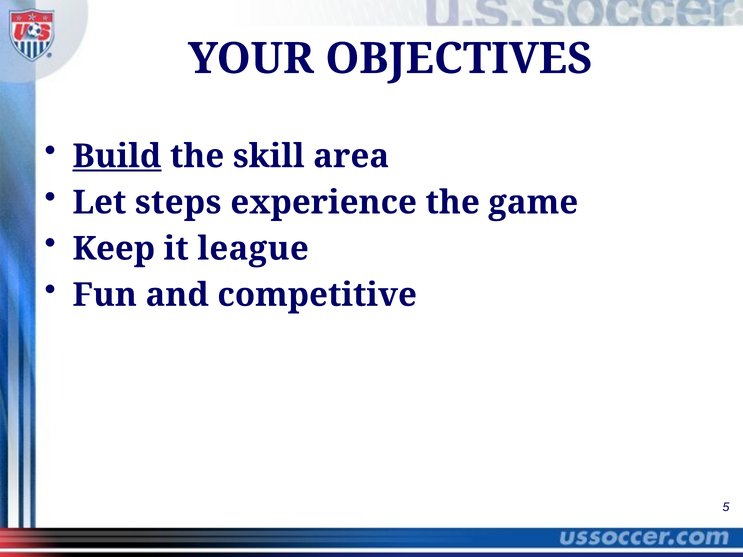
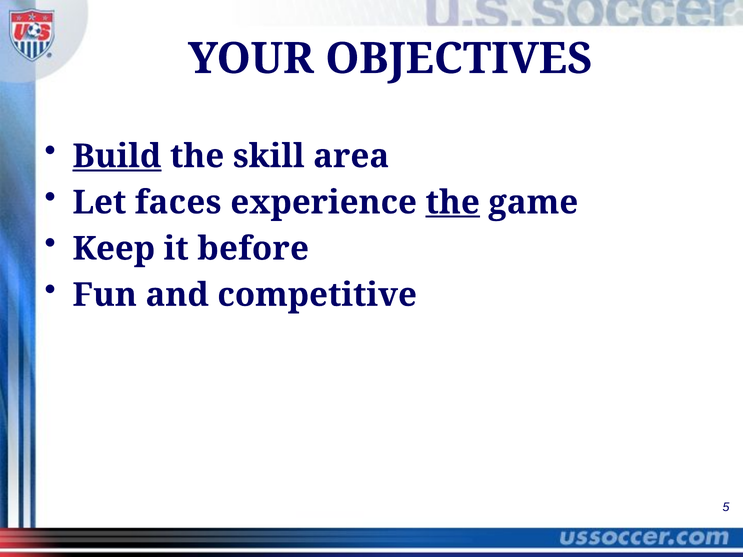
steps: steps -> faces (178, 203)
the underline: none -> present (453, 203)
league: league -> before (253, 249)
